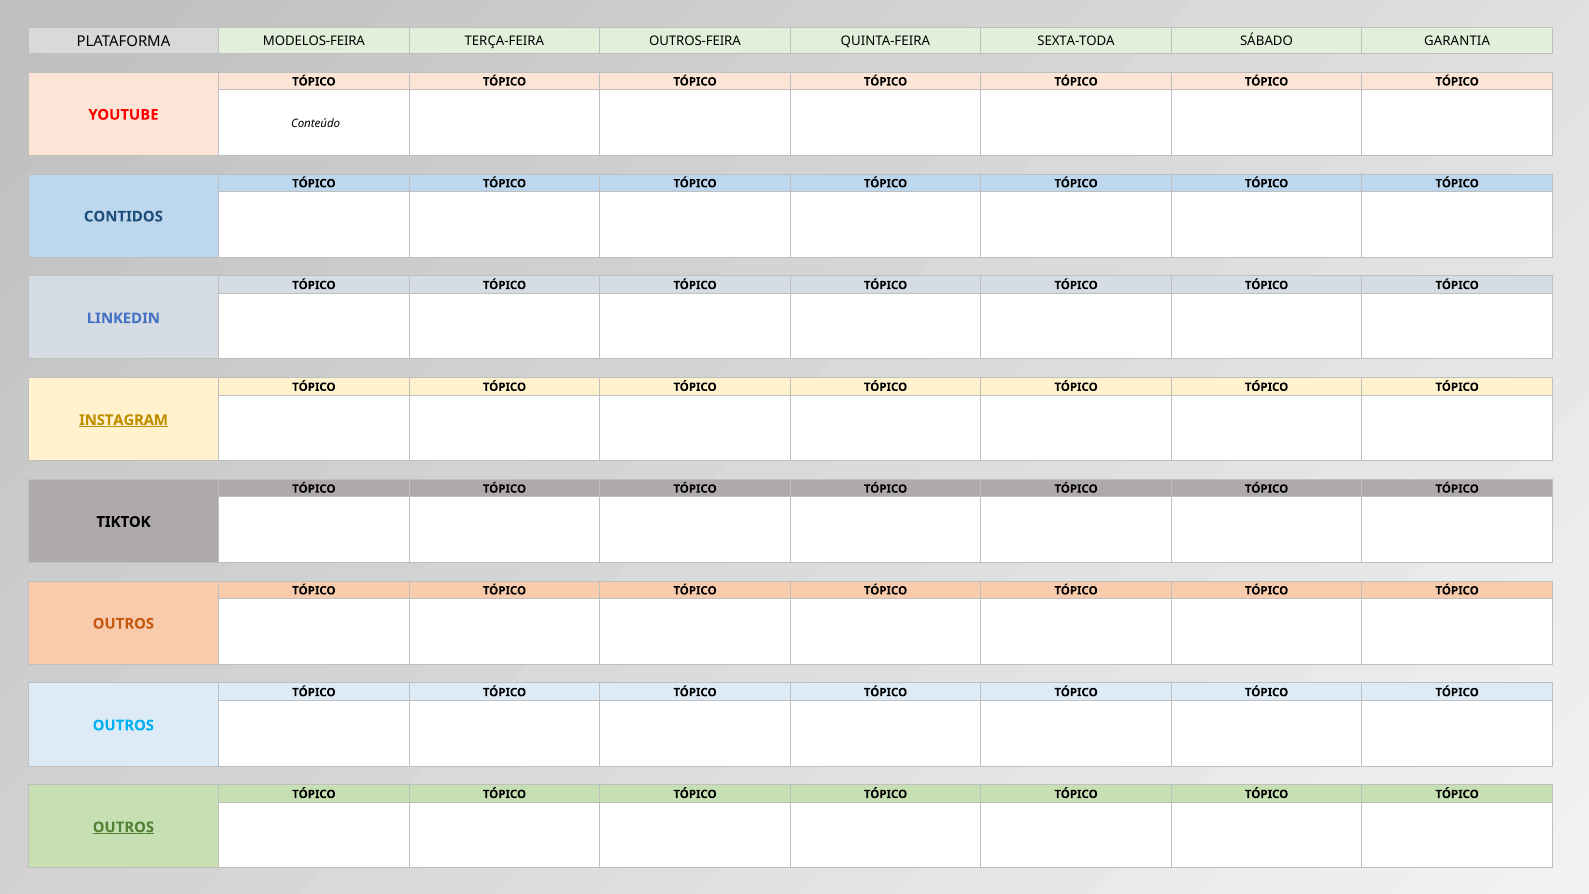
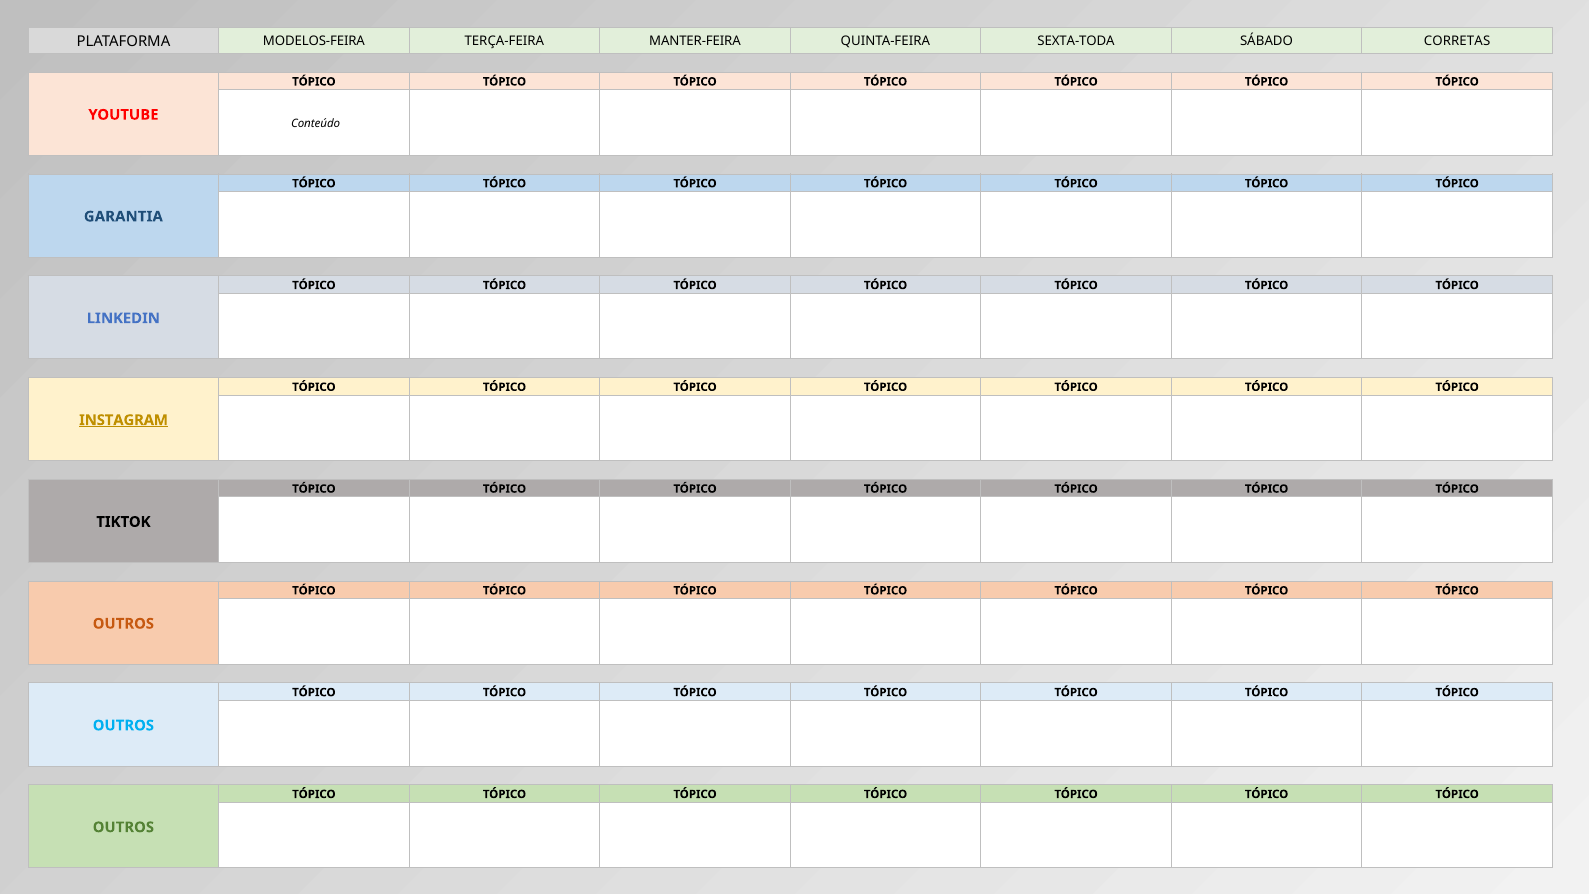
OUTROS-FEIRA: OUTROS-FEIRA -> MANTER-FEIRA (695, 42)
GARANTIA: GARANTIA -> CORRETAS (1457, 42)
CONTIDOS: CONTIDOS -> GARANTIA (123, 216)
OUTROS underline: present -> none (123, 827)
